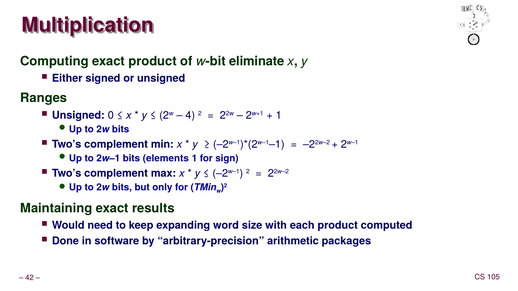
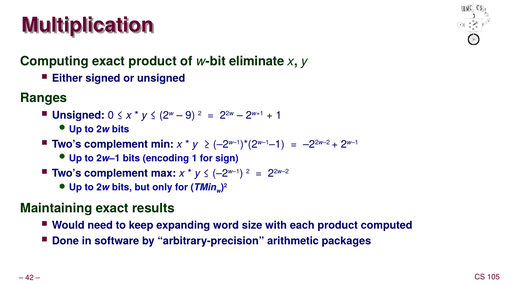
4: 4 -> 9 (190, 115)
elements: elements -> encoding (166, 158)
